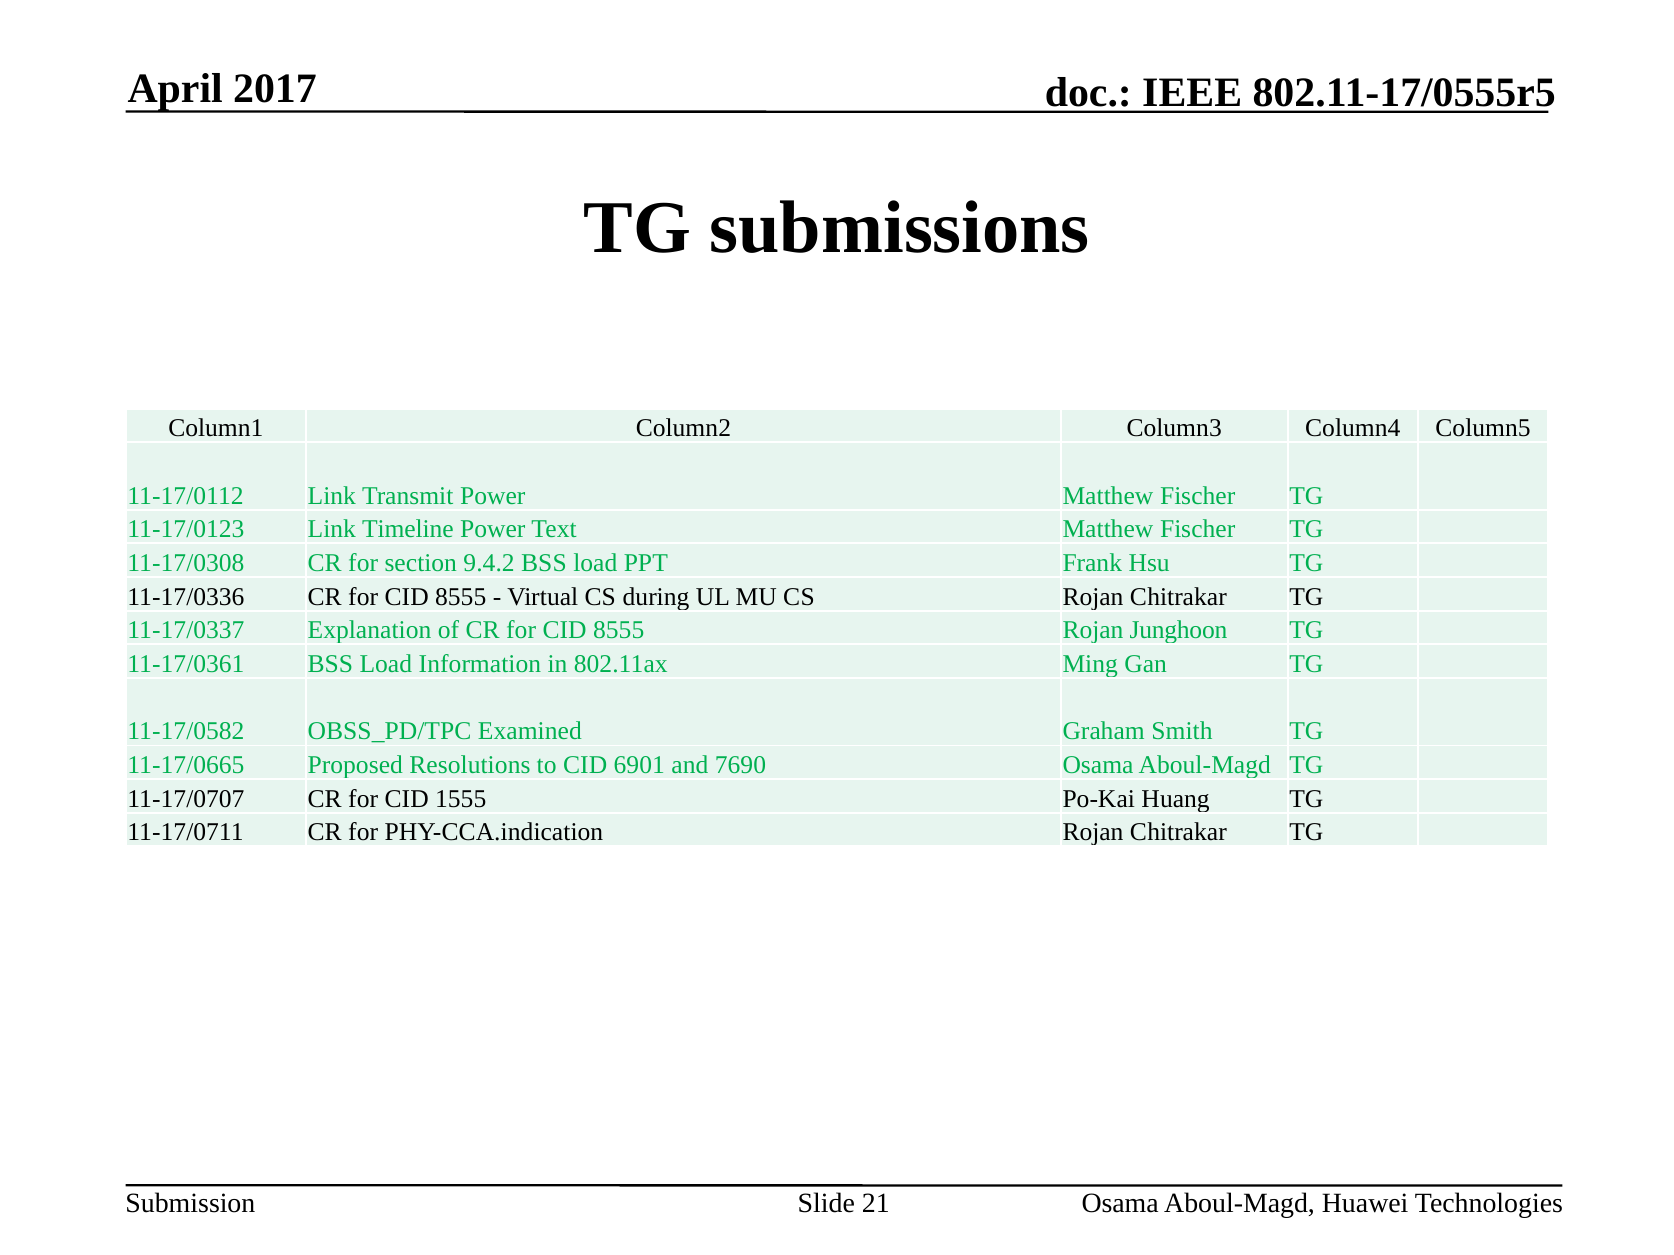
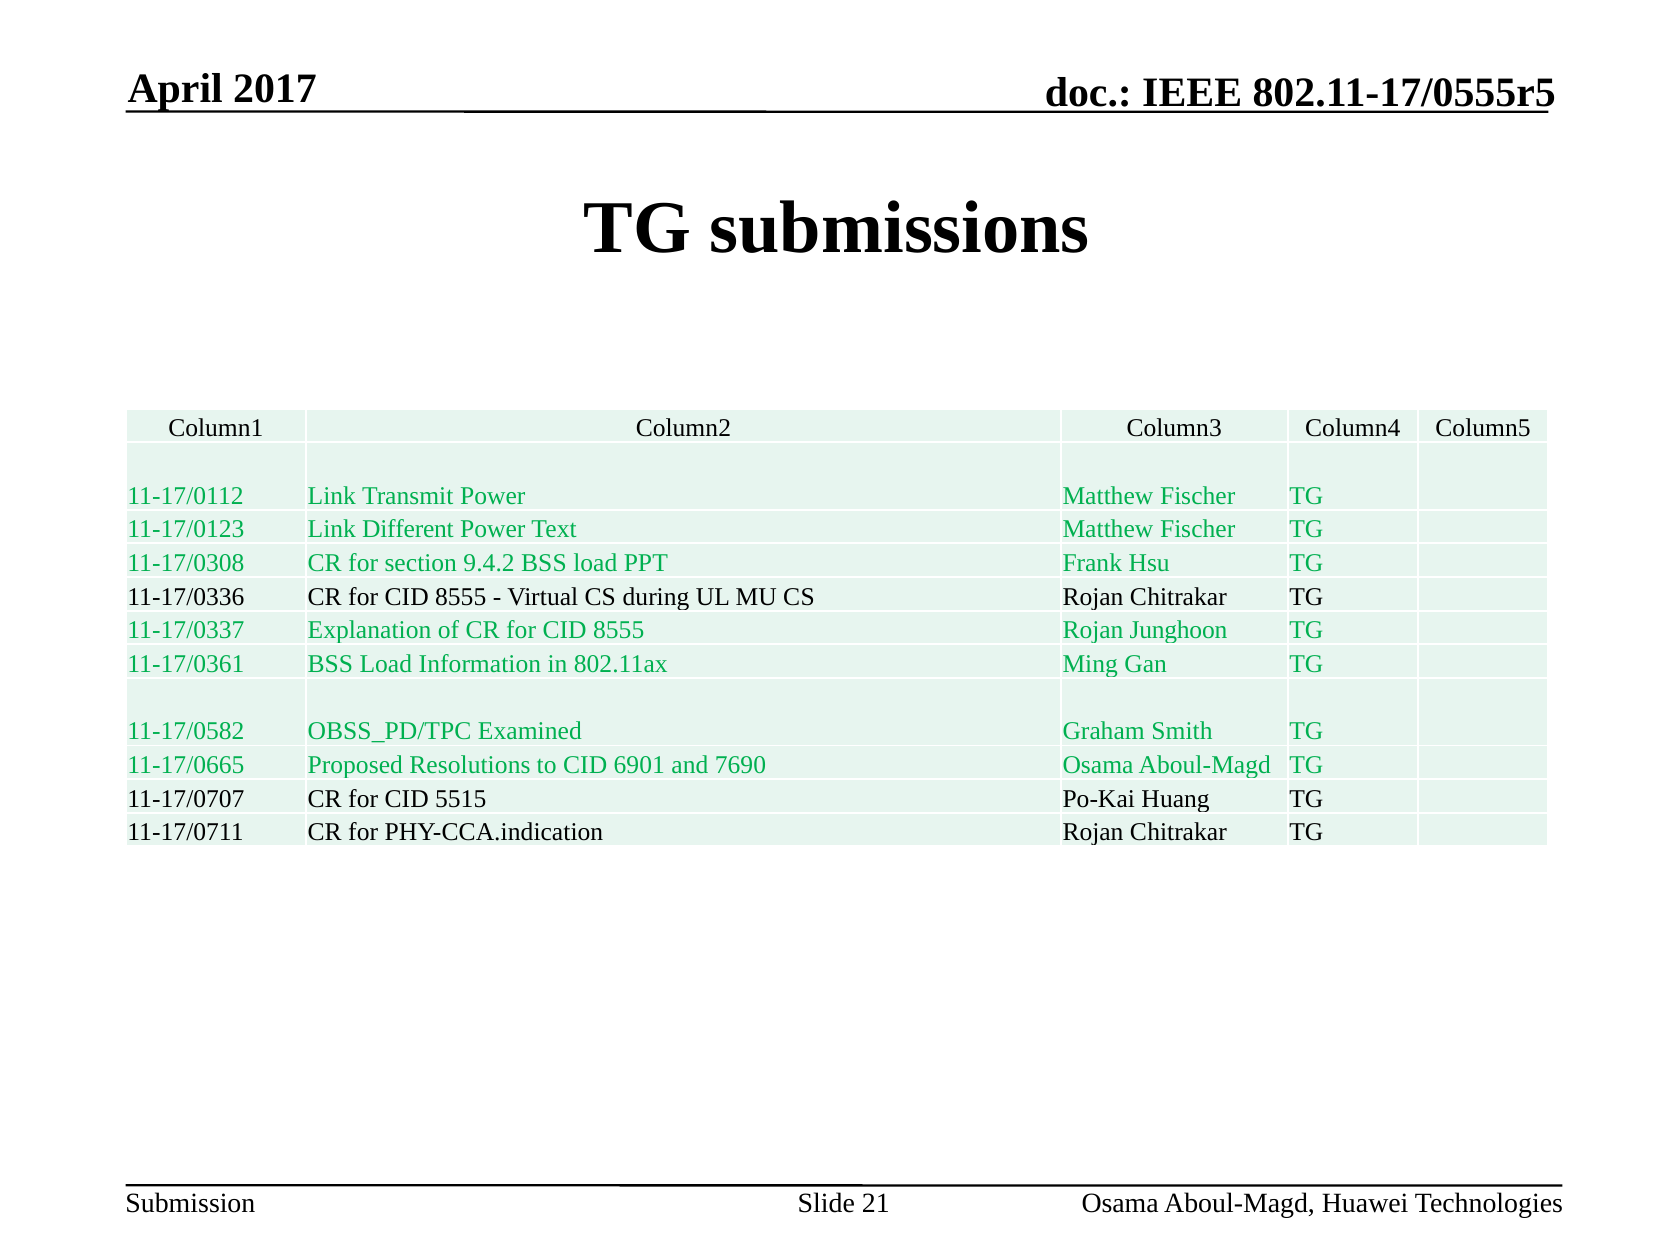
Timeline: Timeline -> Different (408, 530)
1555: 1555 -> 5515 (461, 799)
